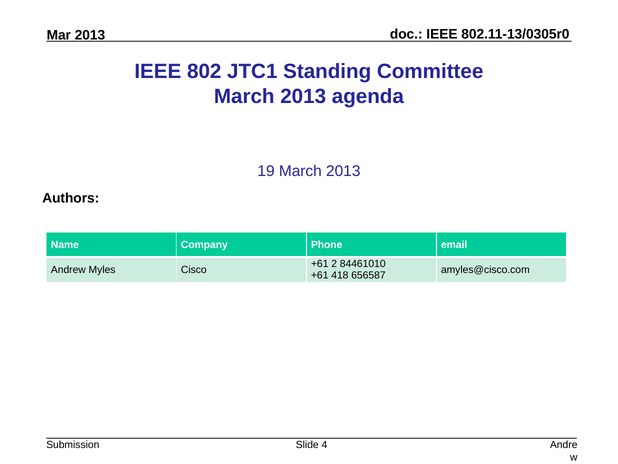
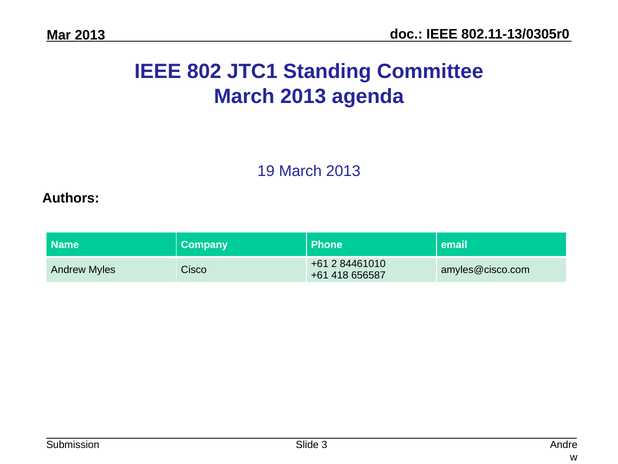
4: 4 -> 3 (324, 445)
